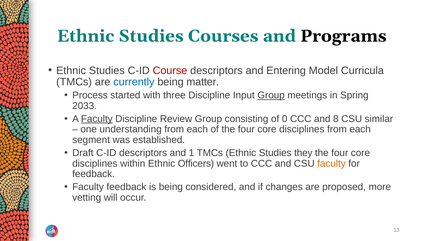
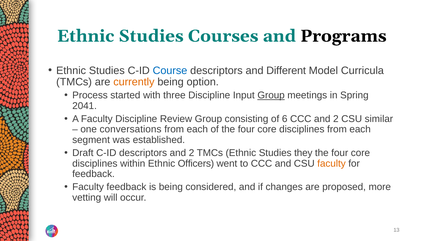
Course colour: red -> blue (170, 71)
Entering: Entering -> Different (286, 71)
currently colour: blue -> orange (134, 82)
matter: matter -> option (203, 82)
2033: 2033 -> 2041 (85, 106)
Faculty underline: present -> none (97, 119)
0: 0 -> 6 (285, 119)
CCC and 8: 8 -> 2 (336, 119)
understanding: understanding -> conversations (131, 130)
descriptors and 1: 1 -> 2 (192, 153)
